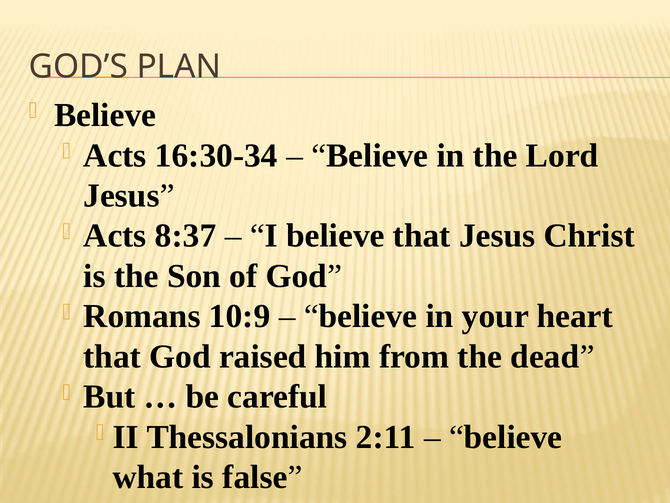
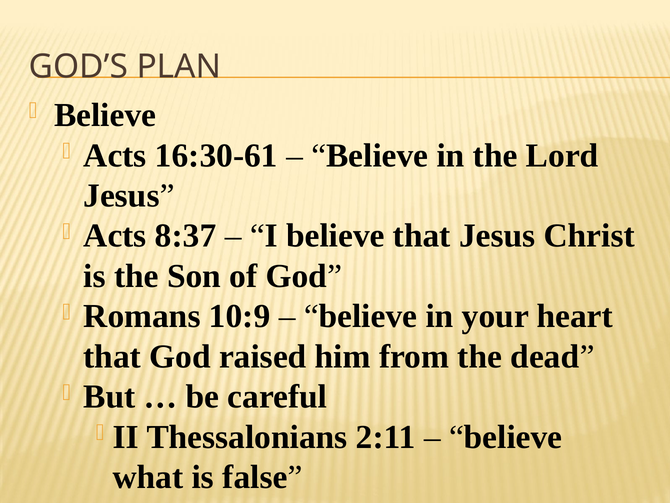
16:30-34: 16:30-34 -> 16:30-61 (216, 155)
